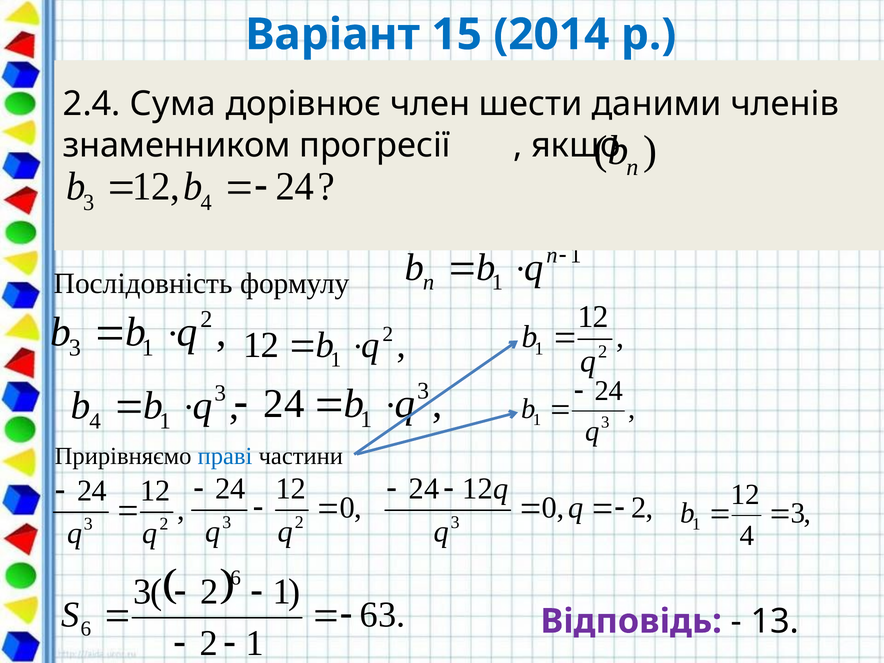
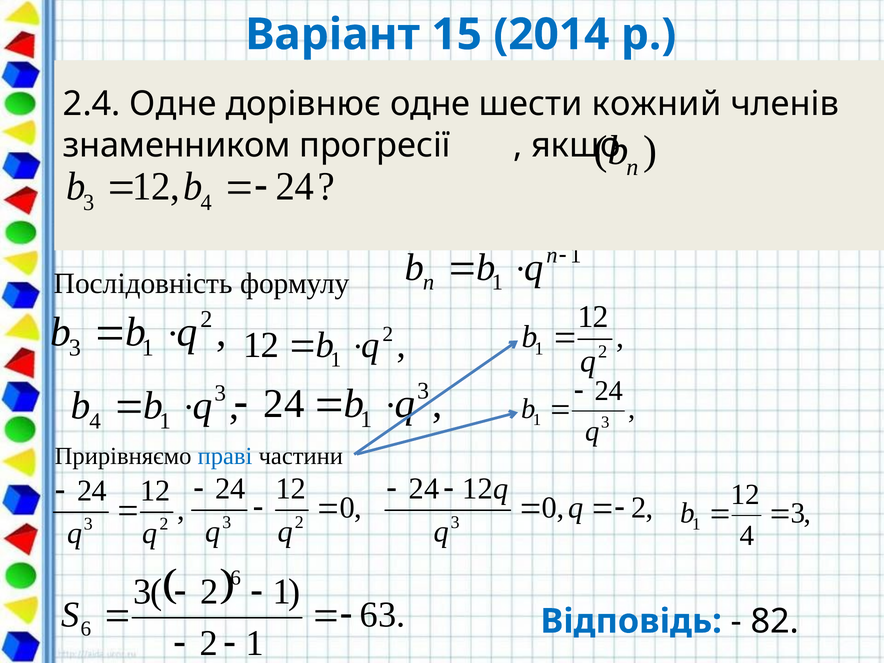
2.4 Сума: Сума -> Одне (173, 104)
дорівнює член: член -> одне (430, 104)
даними: даними -> кожний (657, 104)
Відповідь colour: purple -> blue (631, 621)
13: 13 -> 82 (775, 621)
